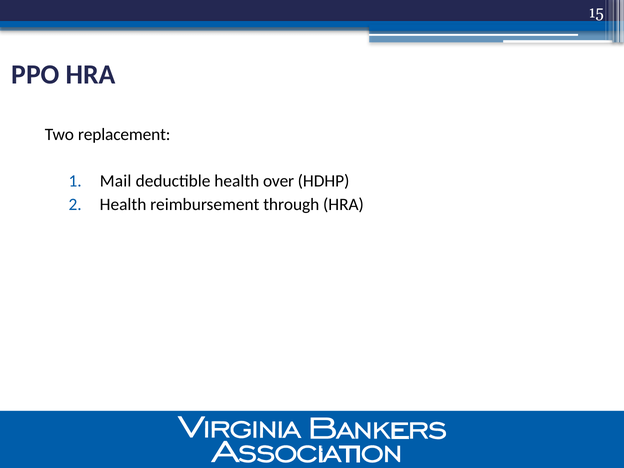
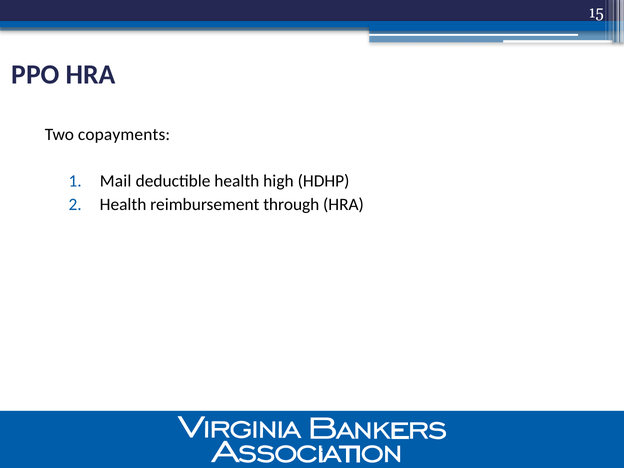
replacement: replacement -> copayments (124, 134)
over: over -> high (278, 181)
